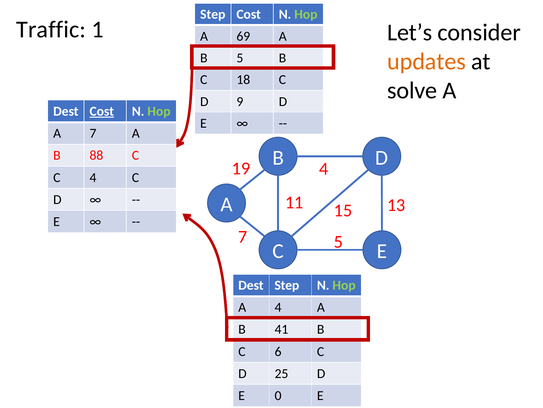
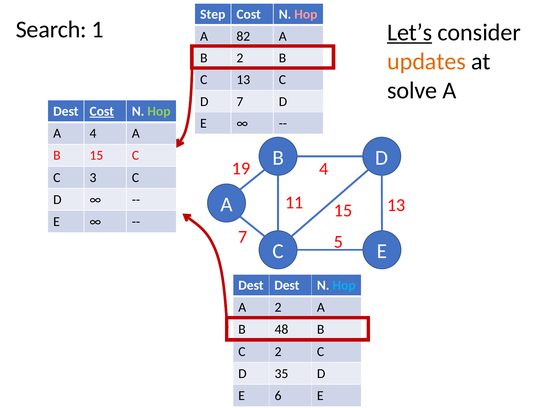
Hop colour: light green -> pink (306, 14)
Traffic: Traffic -> Search (51, 30)
Let’s underline: none -> present (410, 33)
69: 69 -> 82 (243, 36)
B 5: 5 -> 2 (240, 58)
C 18: 18 -> 13 (243, 80)
D 9: 9 -> 7 (240, 101)
A 7: 7 -> 4 (93, 133)
B 88: 88 -> 15 (96, 155)
C 4: 4 -> 3 (93, 177)
Dest Step: Step -> Dest (287, 285)
Hop colour: light green -> light blue (344, 285)
A 4: 4 -> 2 (278, 307)
41: 41 -> 48 (281, 329)
C 6: 6 -> 2 (278, 351)
25: 25 -> 35 (281, 373)
0: 0 -> 6 (278, 395)
